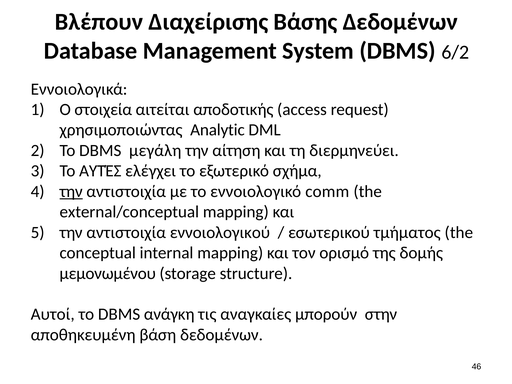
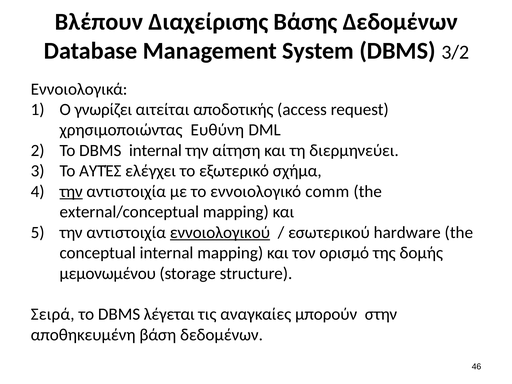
6/2: 6/2 -> 3/2 (455, 52)
στοιχεία: στοιχεία -> γνωρίζει (103, 110)
Analytic: Analytic -> Ευθύνη (217, 130)
DBMS μεγάλη: μεγάλη -> internal (155, 151)
εννοιολογικού underline: none -> present (220, 232)
τμήματος: τμήματος -> hardware (407, 232)
Αυτοί: Αυτοί -> Σειρά (53, 314)
ανάγκη: ανάγκη -> λέγεται (169, 314)
